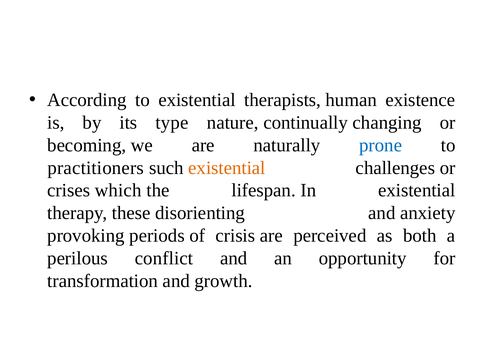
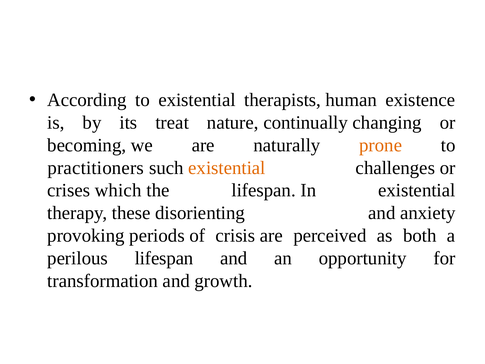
type: type -> treat (172, 122)
prone colour: blue -> orange (381, 145)
perilous conflict: conflict -> lifespan (164, 258)
